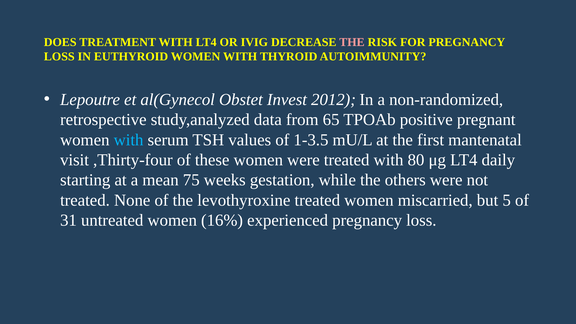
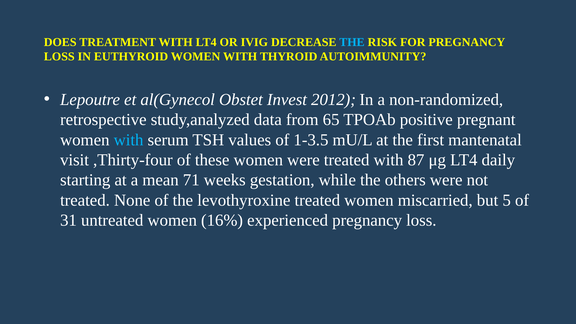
THE colour: pink -> light blue (352, 42)
80: 80 -> 87 (416, 160)
75: 75 -> 71 (191, 180)
